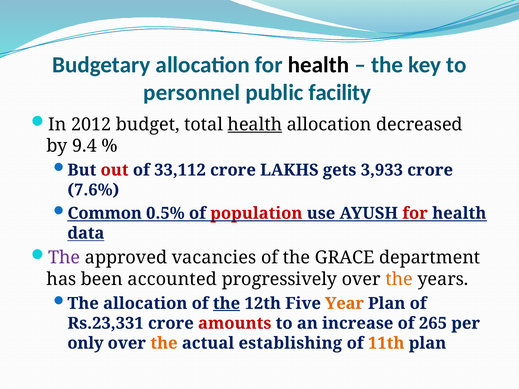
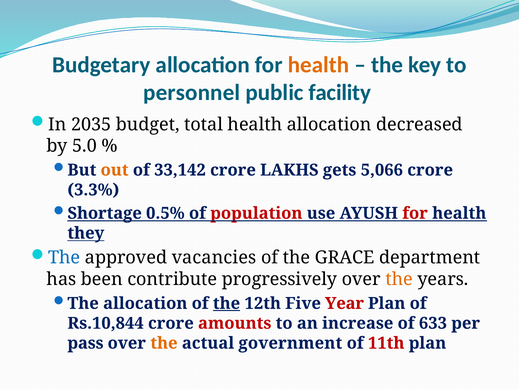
health colour: black -> orange (318, 65)
2012: 2012 -> 2035 (91, 124)
health underline: present -> none (255, 124)
9.4: 9.4 -> 5.0 (84, 146)
out colour: red -> orange (115, 170)
33,112: 33,112 -> 33,142 (180, 170)
3,933: 3,933 -> 5,066 (382, 170)
7.6%: 7.6% -> 3.3% (93, 190)
Common: Common -> Shortage (105, 213)
data: data -> they (86, 233)
The colour: purple -> blue (64, 258)
accounted: accounted -> contribute (172, 280)
Year colour: orange -> red (345, 304)
Rs.23,331: Rs.23,331 -> Rs.10,844 (106, 323)
265: 265 -> 633 (433, 323)
only: only -> pass (85, 343)
establishing: establishing -> government (290, 343)
11th colour: orange -> red (386, 343)
